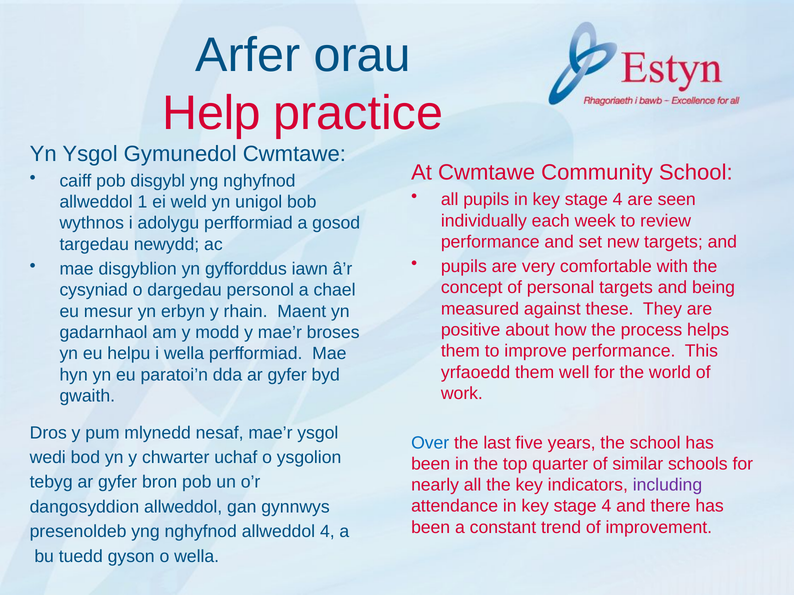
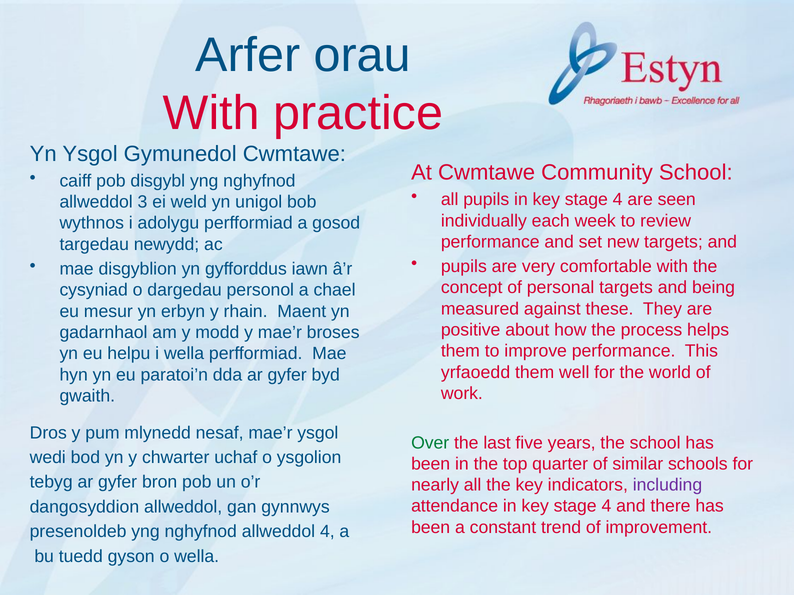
Help: Help -> With (211, 114)
1: 1 -> 3 (142, 202)
Over colour: blue -> green (430, 443)
